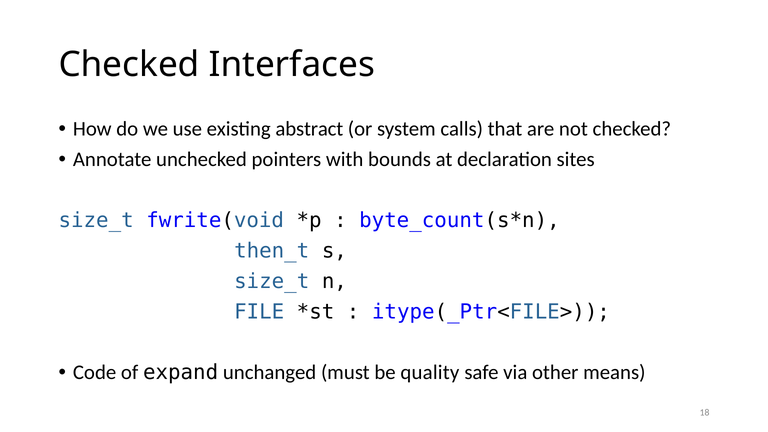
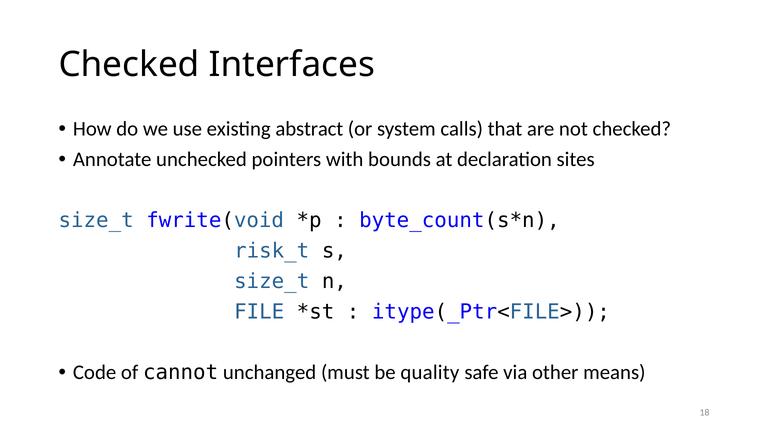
then_t: then_t -> risk_t (272, 251)
expand: expand -> cannot (181, 373)
